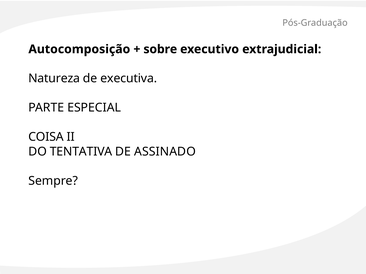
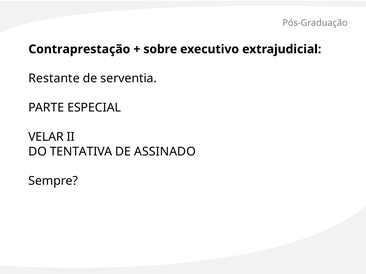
Autocomposição: Autocomposição -> Contraprestação (79, 49)
Natureza: Natureza -> Restante (54, 79)
executiva: executiva -> serventia (129, 79)
COISA: COISA -> VELAR (46, 137)
